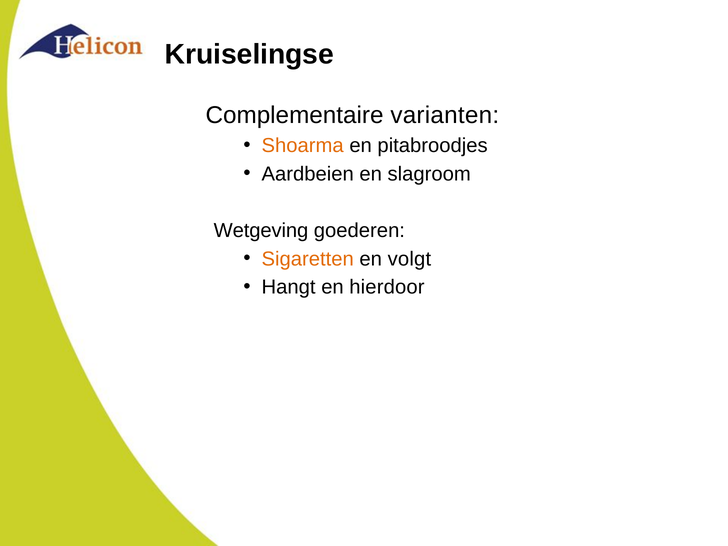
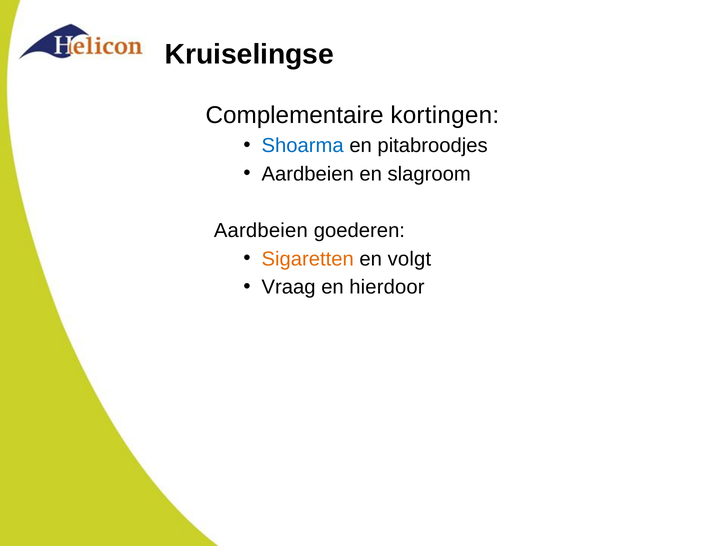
varianten: varianten -> kortingen (445, 115)
Shoarma colour: orange -> blue (303, 146)
Wetgeving: Wetgeving -> Aardbeien (261, 231)
Hangt: Hangt -> Vraag (289, 287)
